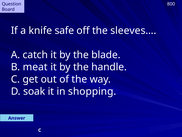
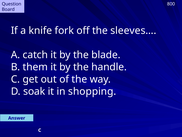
safe: safe -> fork (64, 30)
meat: meat -> them (35, 67)
